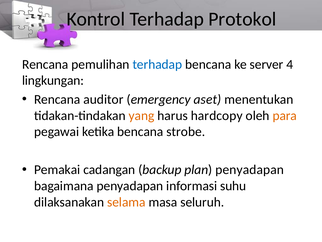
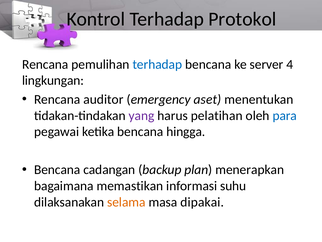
yang colour: orange -> purple (142, 115)
hardcopy: hardcopy -> pelatihan (217, 115)
para colour: orange -> blue (285, 115)
strobe: strobe -> hingga (186, 132)
Pemakai: Pemakai -> Bencana (57, 169)
plan penyadapan: penyadapan -> menerapkan (250, 169)
bagaimana penyadapan: penyadapan -> memastikan (130, 186)
seluruh: seluruh -> dipakai (202, 202)
